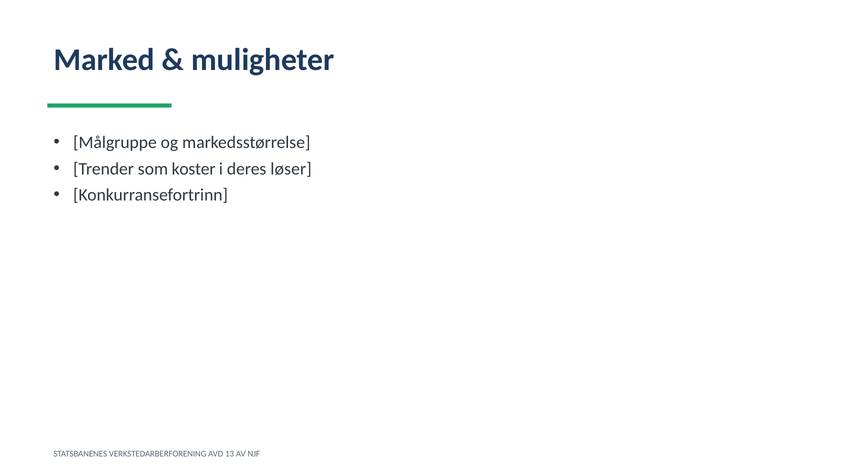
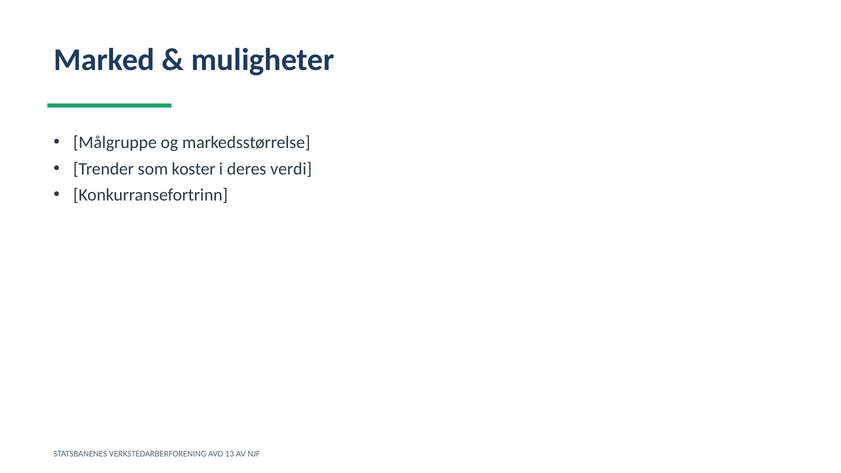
løser: løser -> verdi (291, 169)
